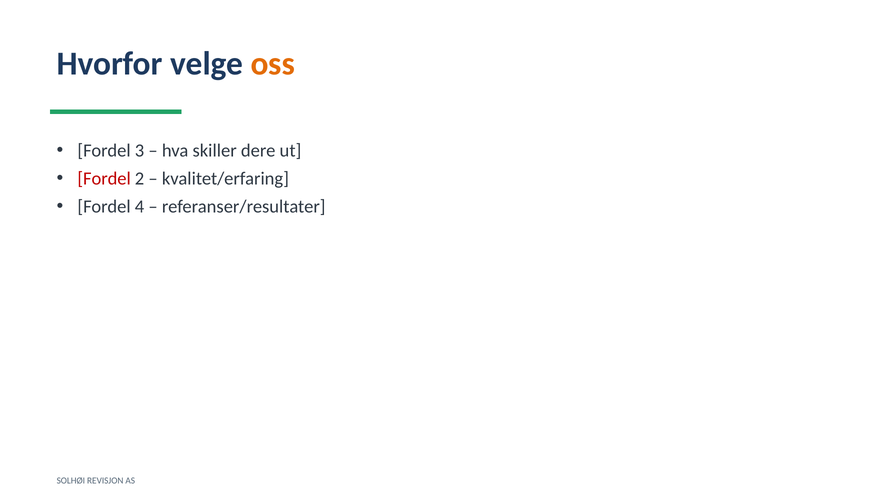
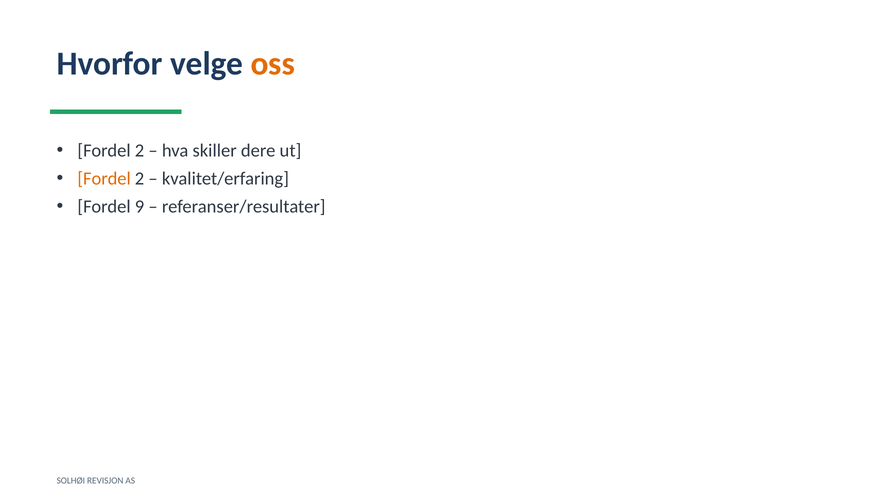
3: 3 -> 2 (140, 151)
Fordel colour: red -> orange (104, 179)
4: 4 -> 9 (140, 206)
